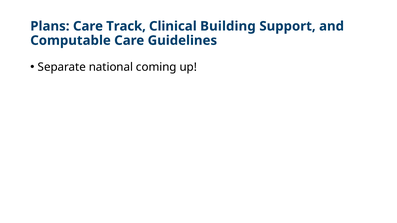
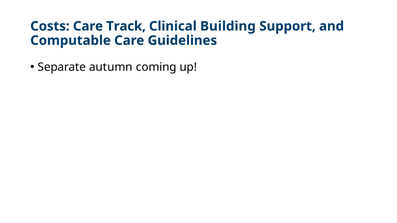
Plans: Plans -> Costs (50, 26)
national: national -> autumn (111, 67)
